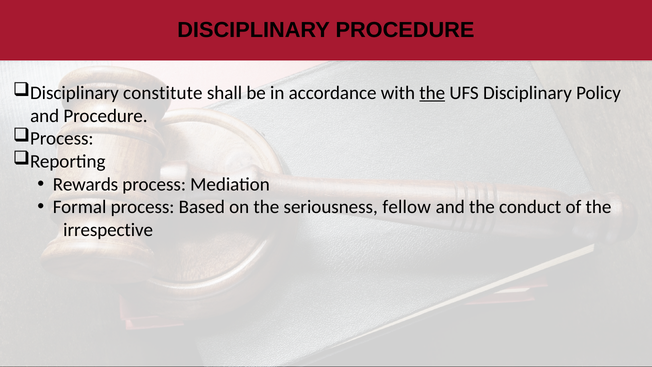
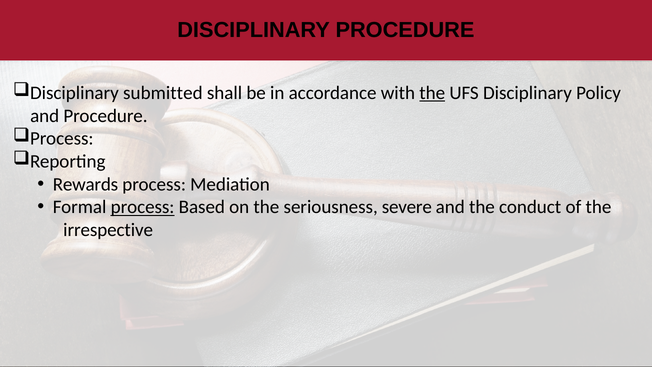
constitute: constitute -> submitted (163, 93)
process underline: none -> present (143, 207)
fellow: fellow -> severe (407, 207)
